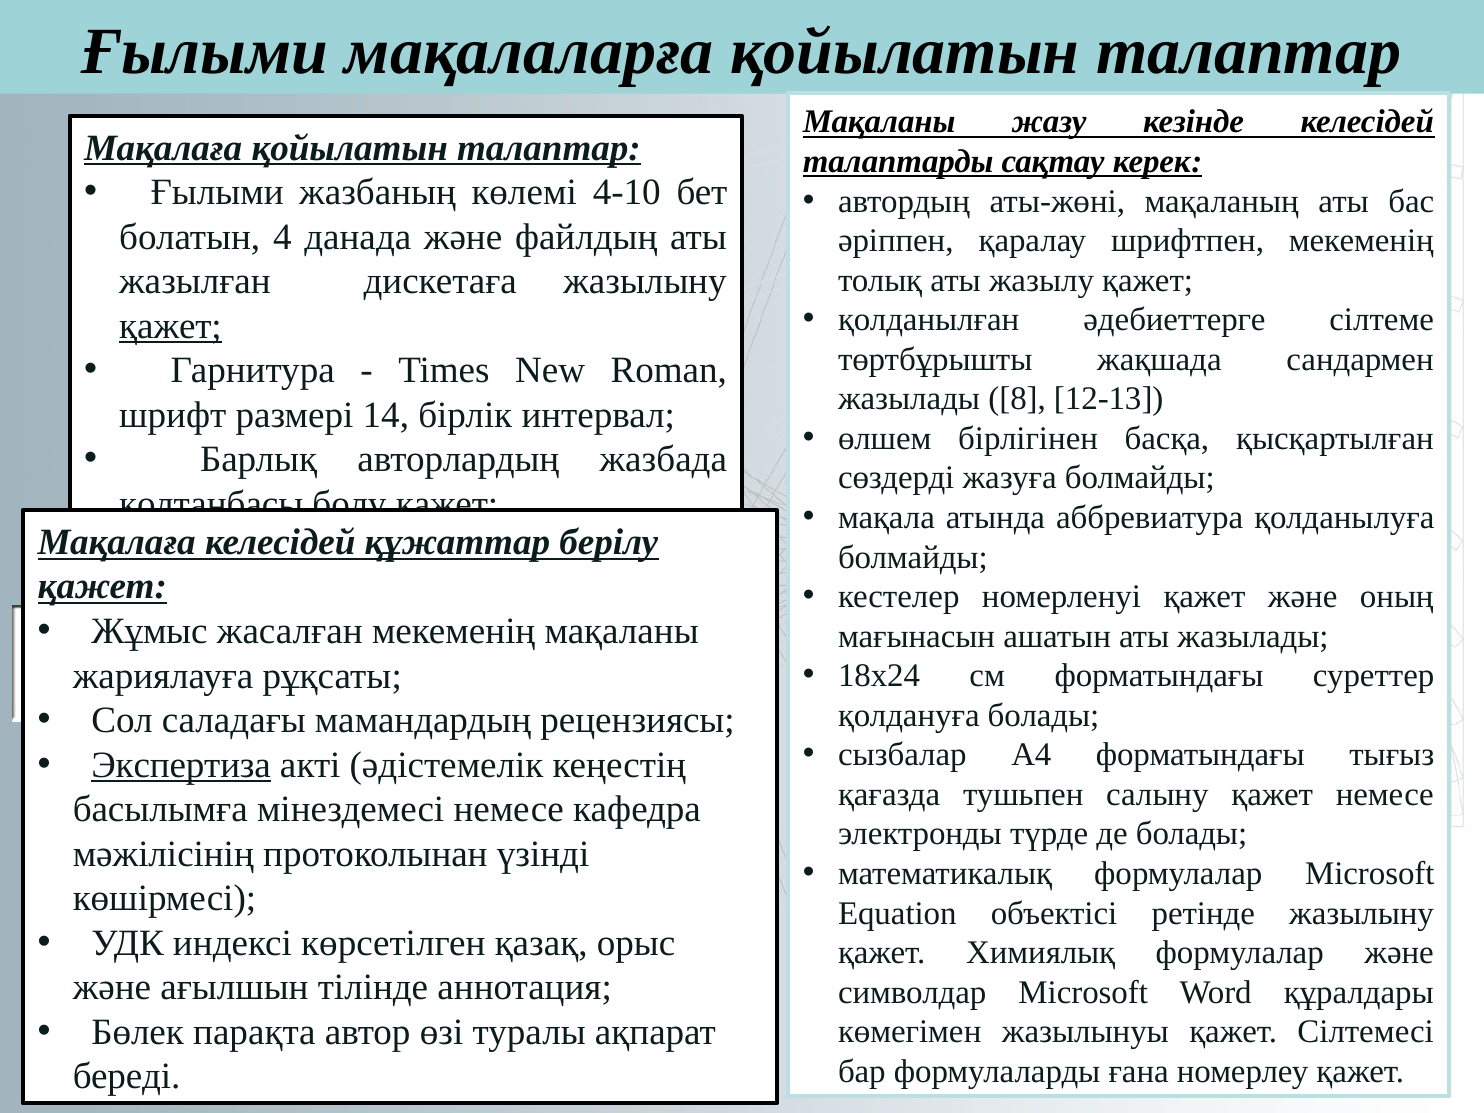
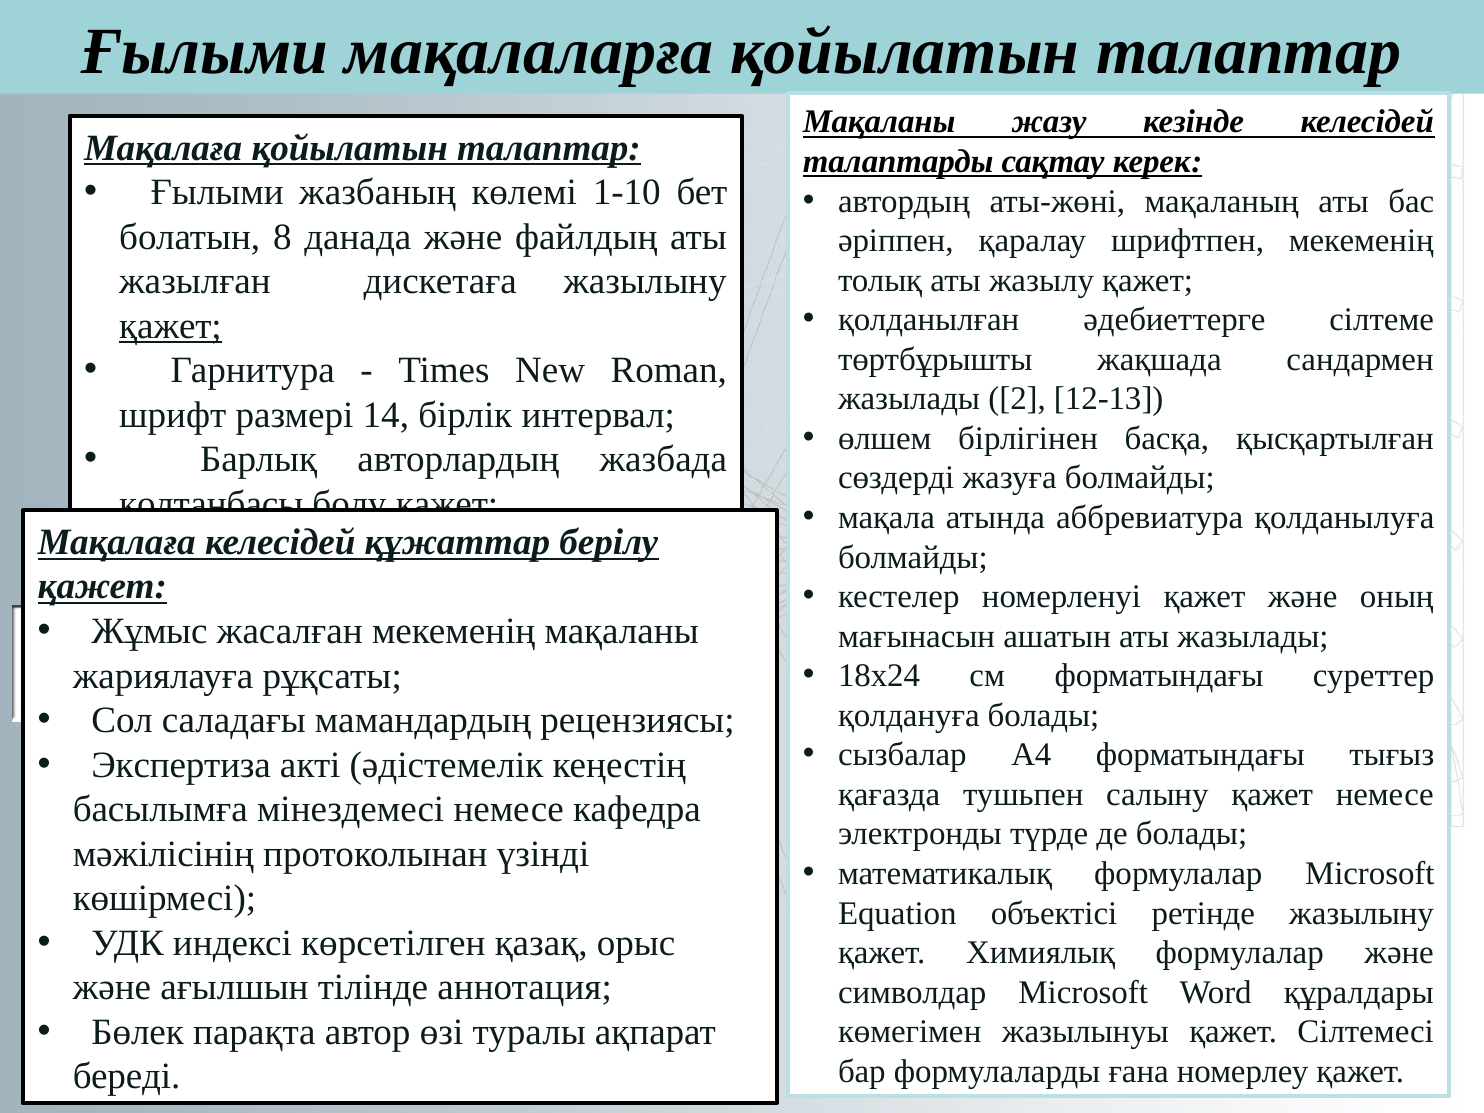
4-10: 4-10 -> 1-10 (627, 193)
4: 4 -> 8 (282, 237)
8: 8 -> 2 (1017, 399)
Экспертиза underline: present -> none (181, 765)
